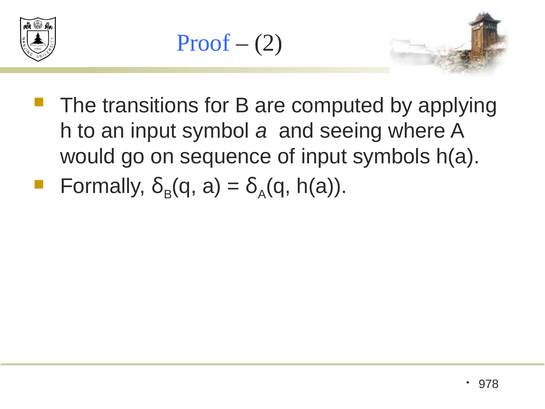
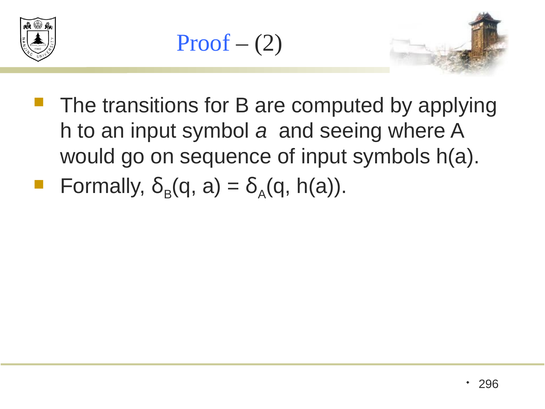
978: 978 -> 296 (489, 384)
